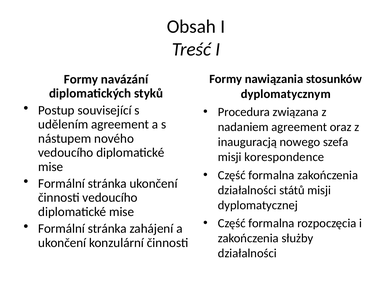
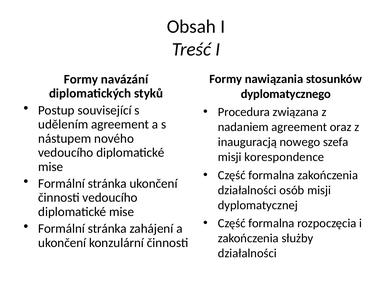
dyplomatycznym: dyplomatycznym -> dyplomatycznego (286, 94)
států: států -> osób (292, 190)
